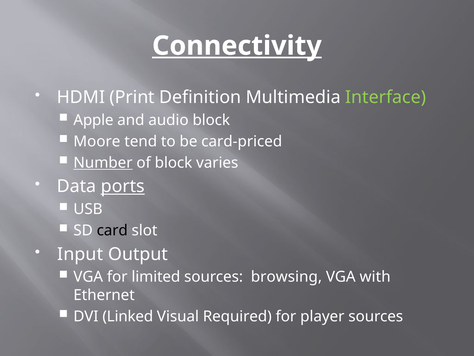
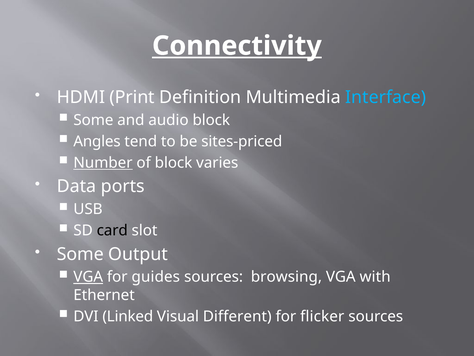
Interface colour: light green -> light blue (386, 97)
Apple: Apple -> Some (93, 120)
Moore: Moore -> Angles (97, 141)
card-priced: card-priced -> sites-priced (242, 141)
ports underline: present -> none (123, 186)
Input: Input -> Some (80, 254)
VGA underline: none -> present (88, 277)
limited: limited -> guides (156, 277)
Required: Required -> Different (237, 316)
player: player -> flicker (322, 316)
